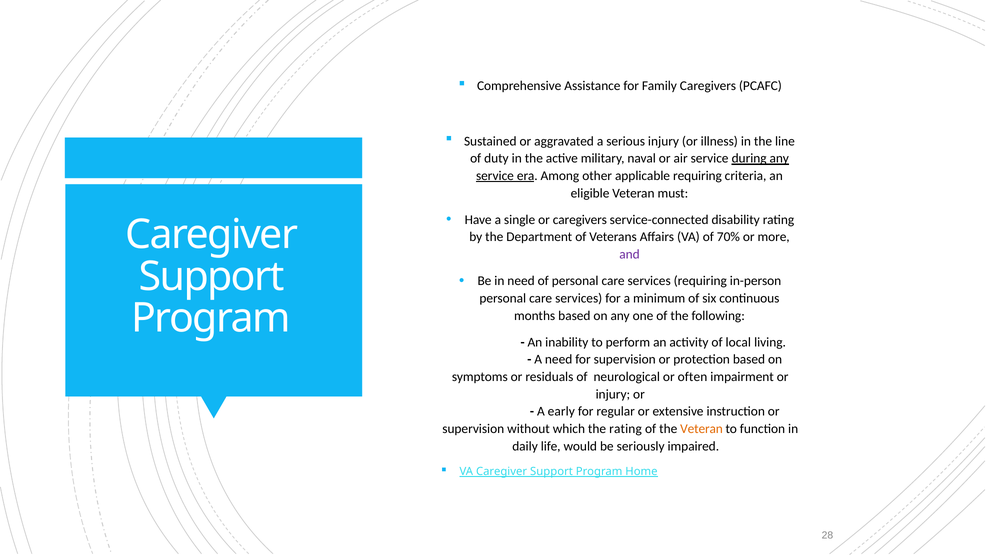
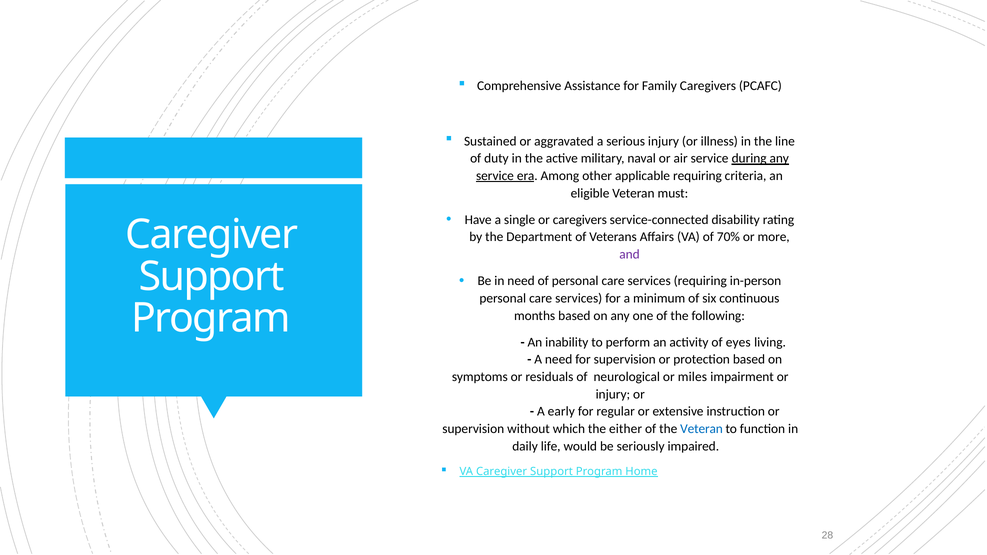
local: local -> eyes (738, 342)
often: often -> miles (692, 377)
the rating: rating -> either (626, 429)
Veteran colour: orange -> blue (702, 429)
